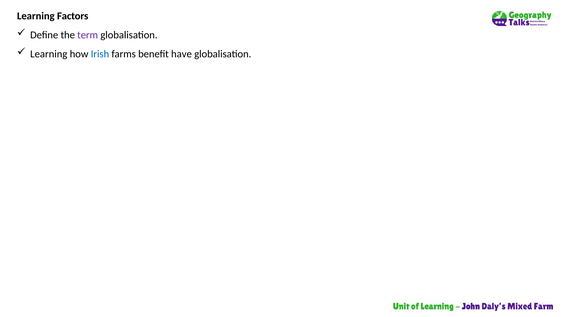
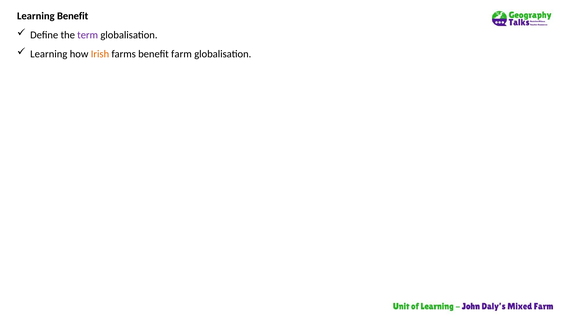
Learning Factors: Factors -> Benefit (73, 16)
Irish colour: blue -> orange (100, 54)
have: have -> farm (181, 54)
